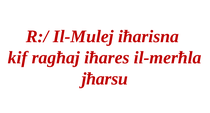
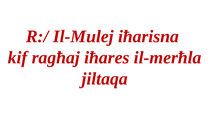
jħarsu: jħarsu -> jiltaqa (105, 79)
